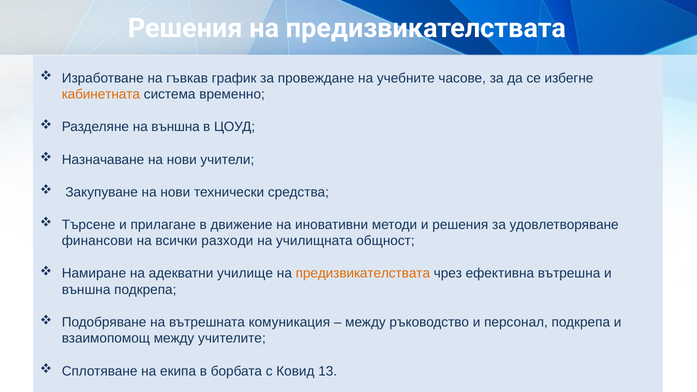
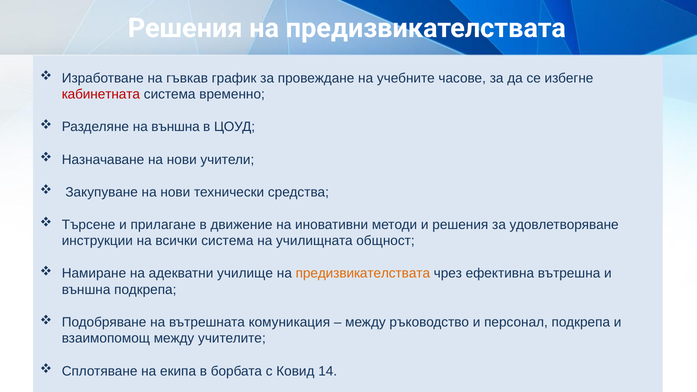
кабинетната colour: orange -> red (101, 95)
финансови: финансови -> инструкции (97, 241)
всички разходи: разходи -> система (227, 241)
13: 13 -> 14 (328, 371)
